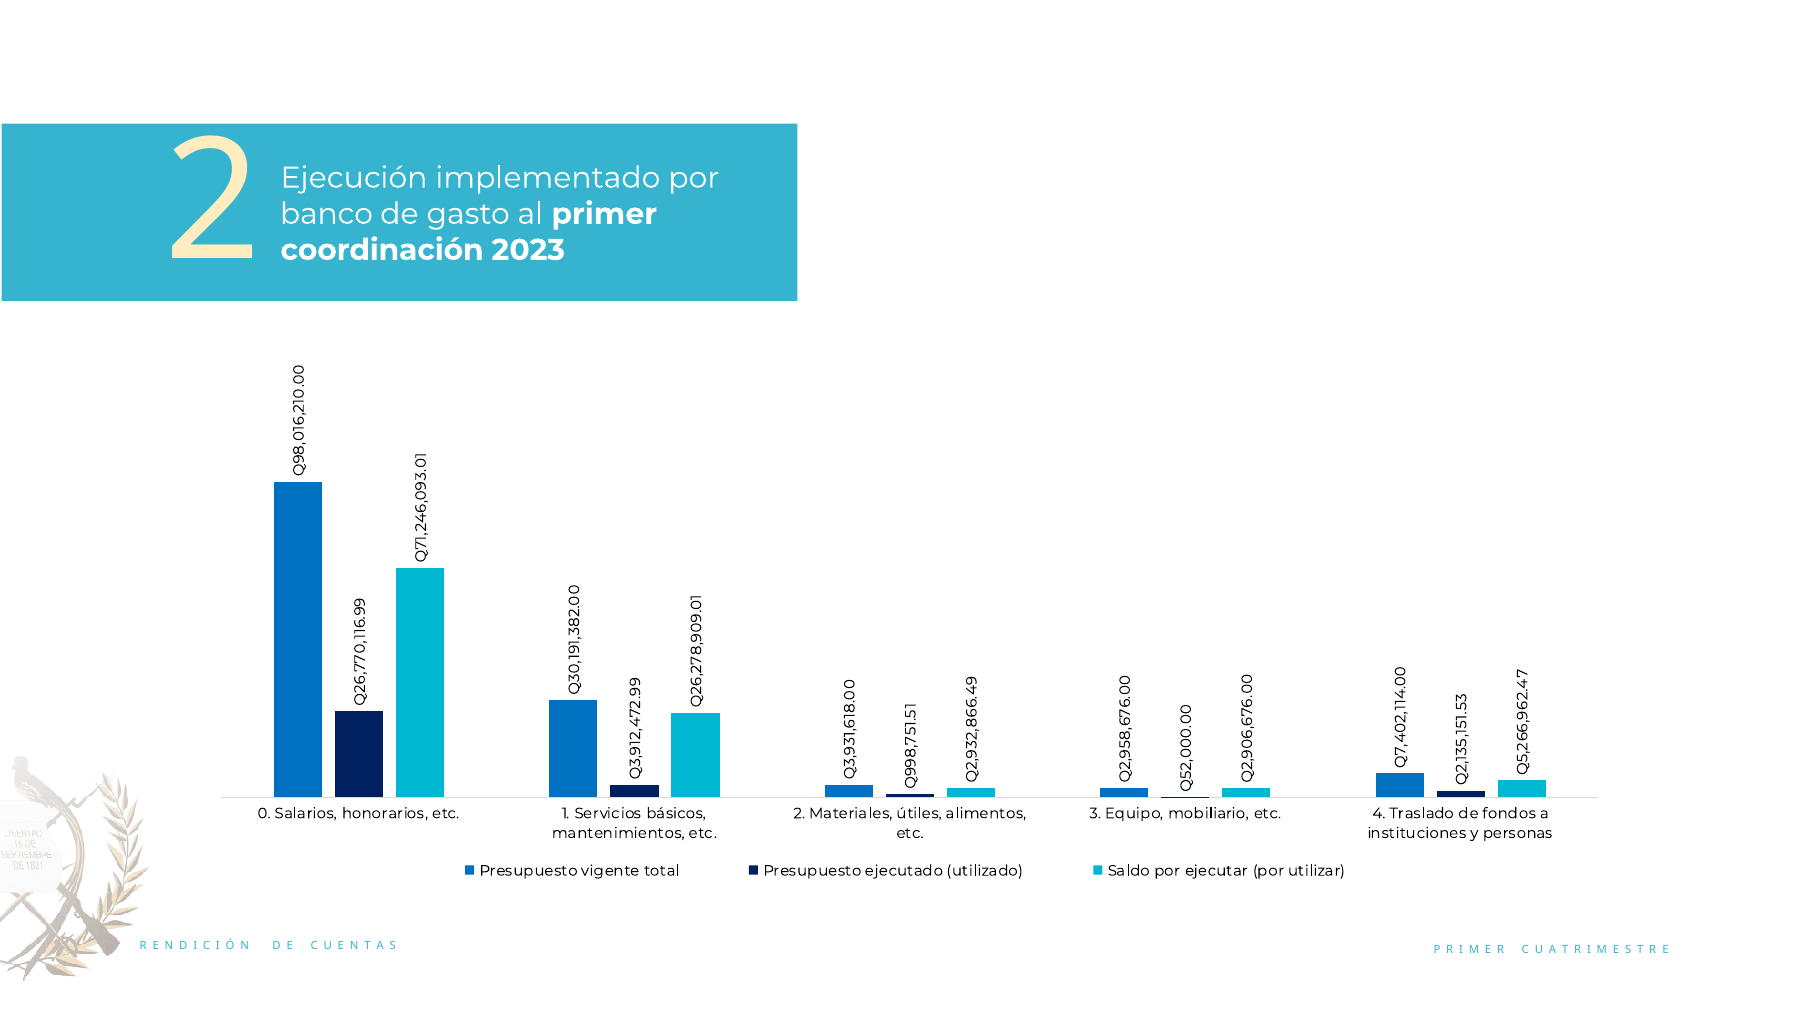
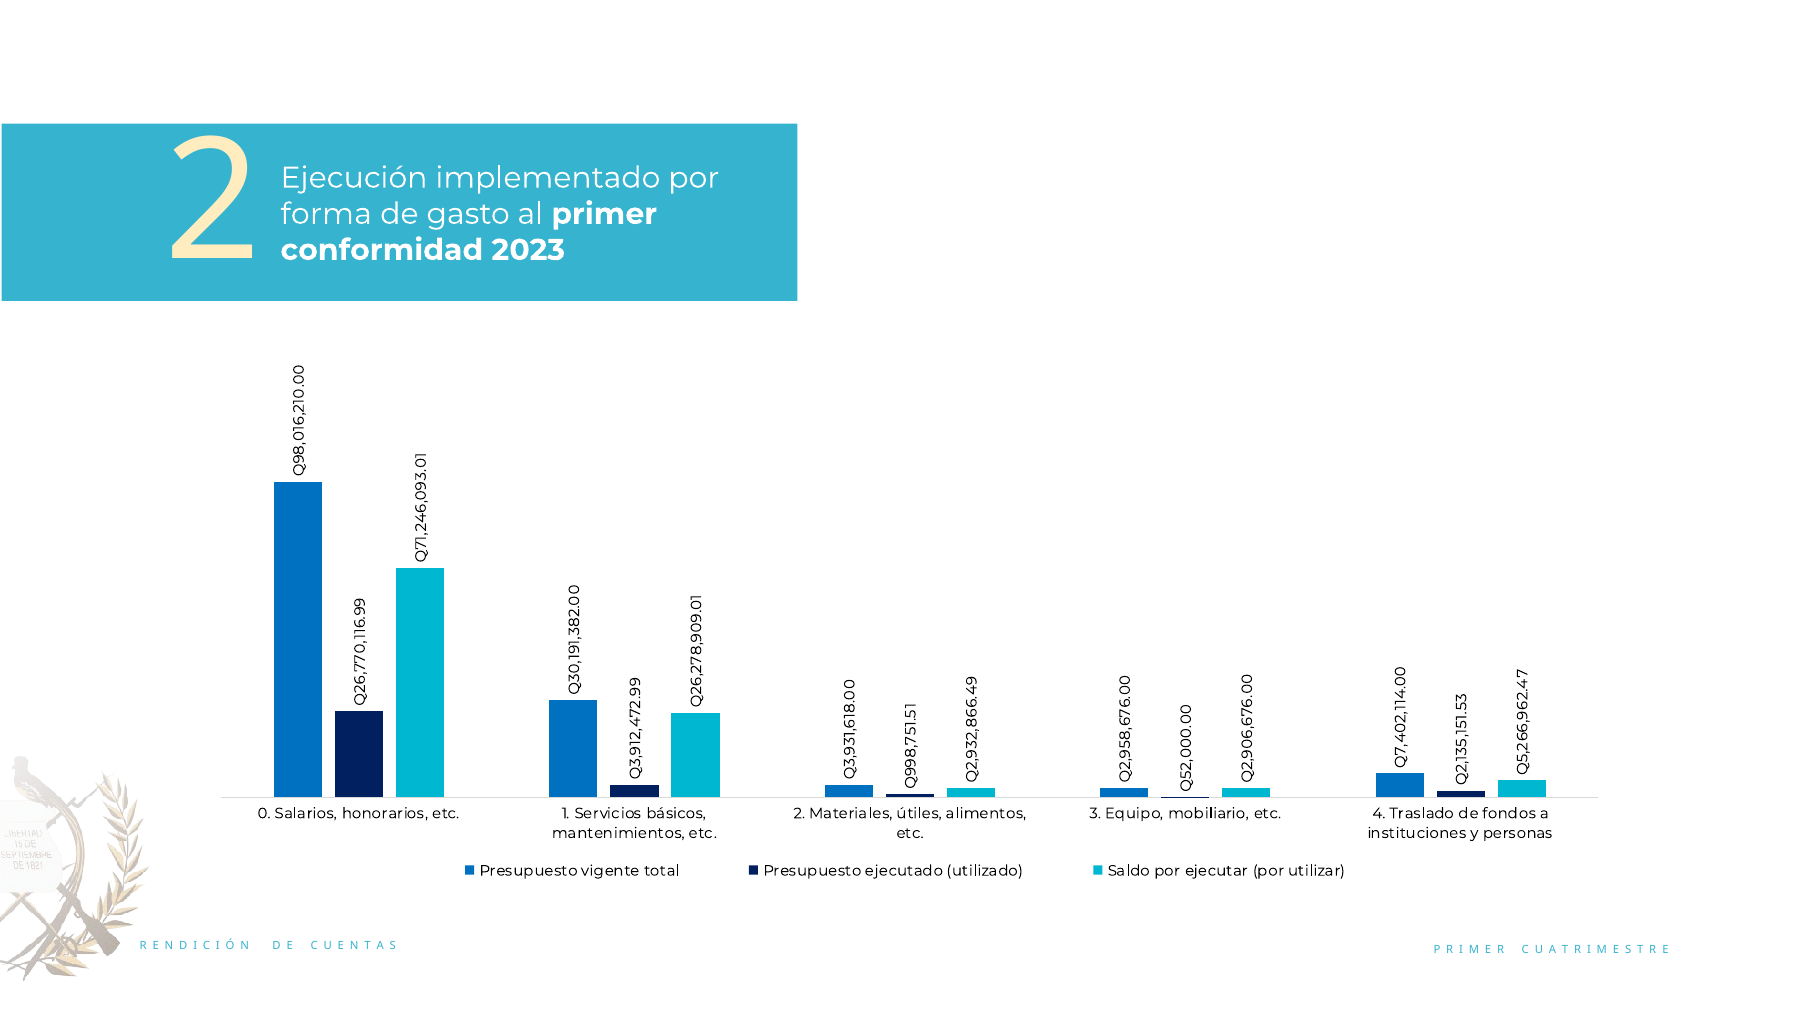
banco: banco -> forma (326, 214)
coordinación: coordinación -> conformidad (382, 250)
